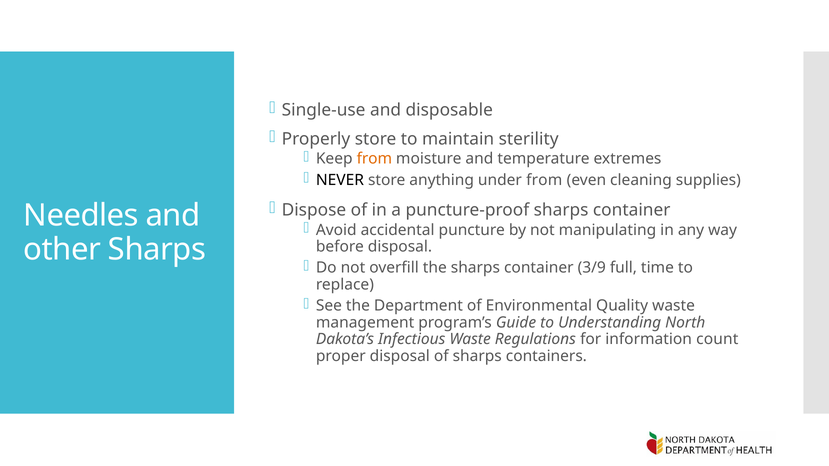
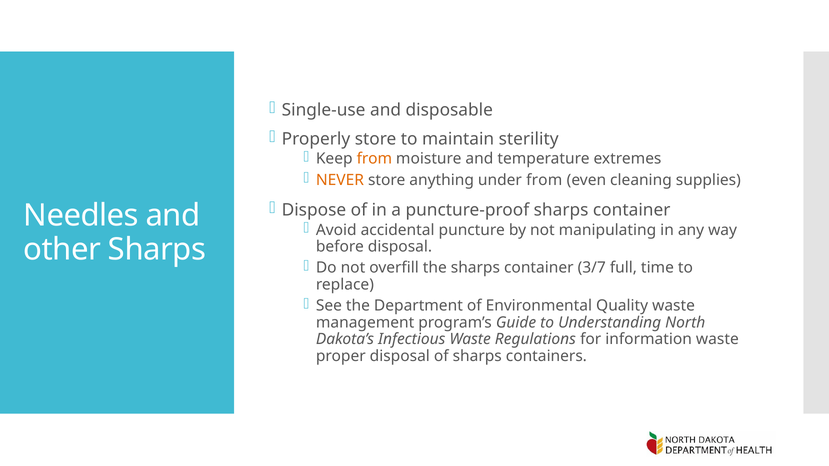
NEVER colour: black -> orange (340, 180)
3/9: 3/9 -> 3/7 (592, 268)
information count: count -> waste (717, 340)
